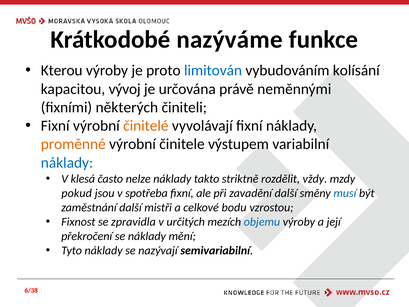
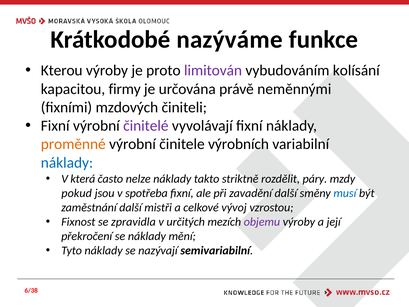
limitován colour: blue -> purple (213, 70)
vývoj: vývoj -> firmy (125, 89)
některých: některých -> mzdových (127, 107)
činitelé colour: orange -> purple (146, 126)
výstupem: výstupem -> výrobních (239, 144)
klesá: klesá -> která (83, 179)
vždy: vždy -> páry (315, 179)
bodu: bodu -> vývoj (234, 207)
objemu colour: blue -> purple (262, 222)
